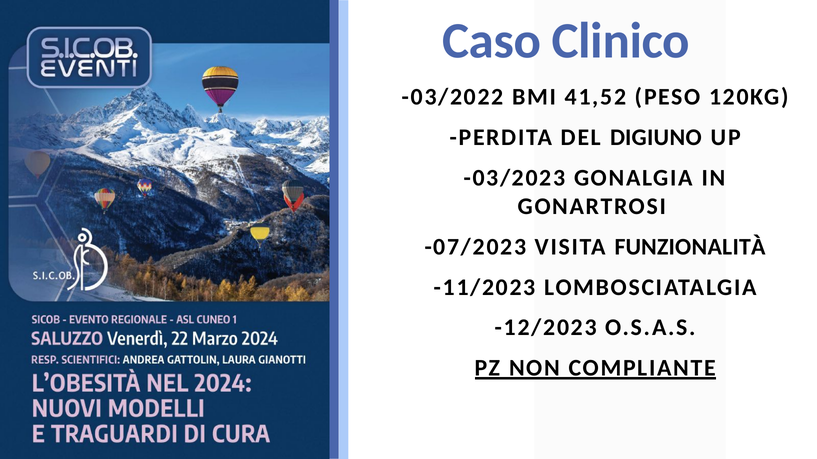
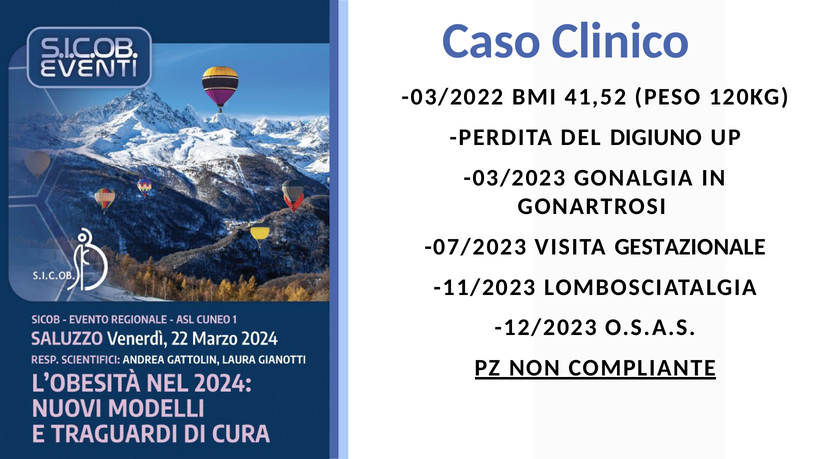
FUNZIONALITÀ: FUNZIONALITÀ -> GESTAZIONALE (690, 247)
